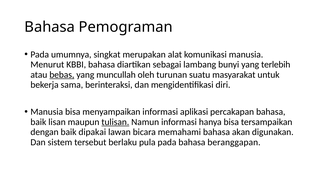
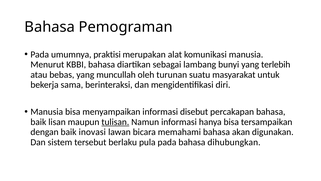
singkat: singkat -> praktisi (107, 54)
bebas underline: present -> none (62, 74)
aplikasi: aplikasi -> disebut (194, 112)
dipakai: dipakai -> inovasi (92, 132)
beranggapan: beranggapan -> dihubungkan (234, 142)
